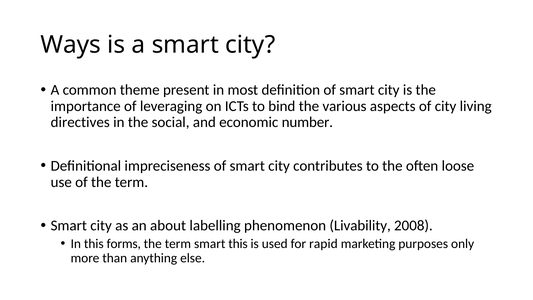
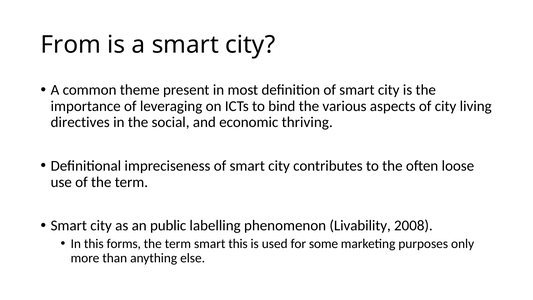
Ways: Ways -> From (71, 45)
number: number -> thriving (307, 122)
about: about -> public (168, 225)
rapid: rapid -> some (324, 244)
